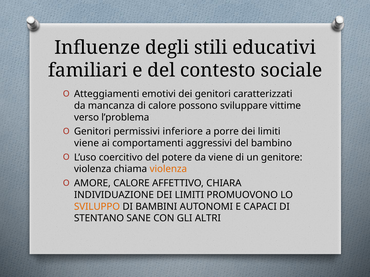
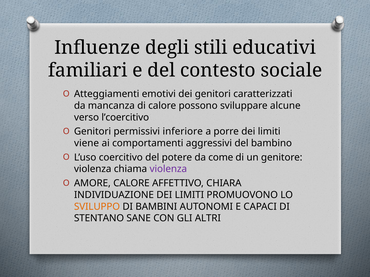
vittime: vittime -> alcune (285, 106)
l’problema: l’problema -> l’coercitivo (125, 118)
da viene: viene -> come (221, 158)
violenza colour: orange -> purple (168, 169)
